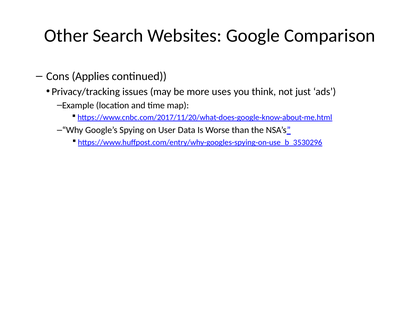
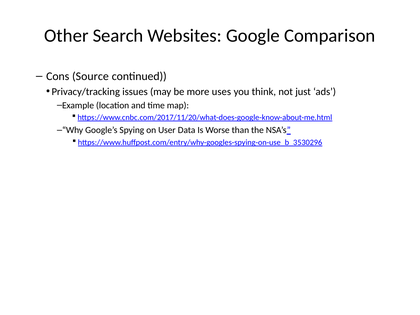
Applies: Applies -> Source (90, 76)
